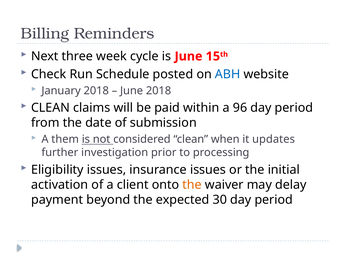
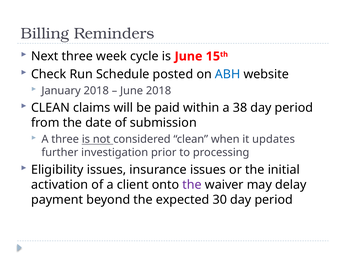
96: 96 -> 38 (240, 108)
A them: them -> three (65, 139)
the colour: orange -> purple (192, 184)
